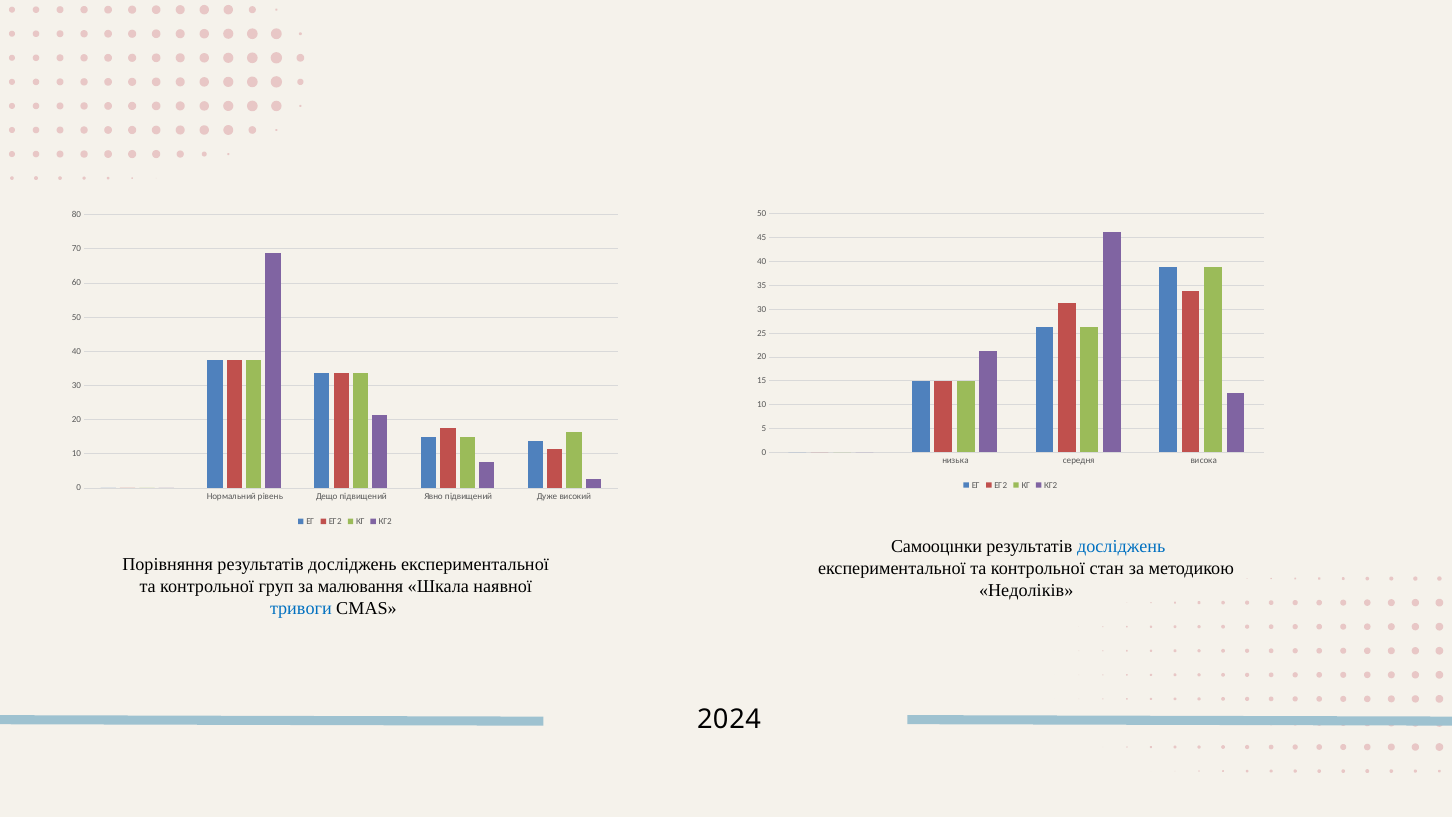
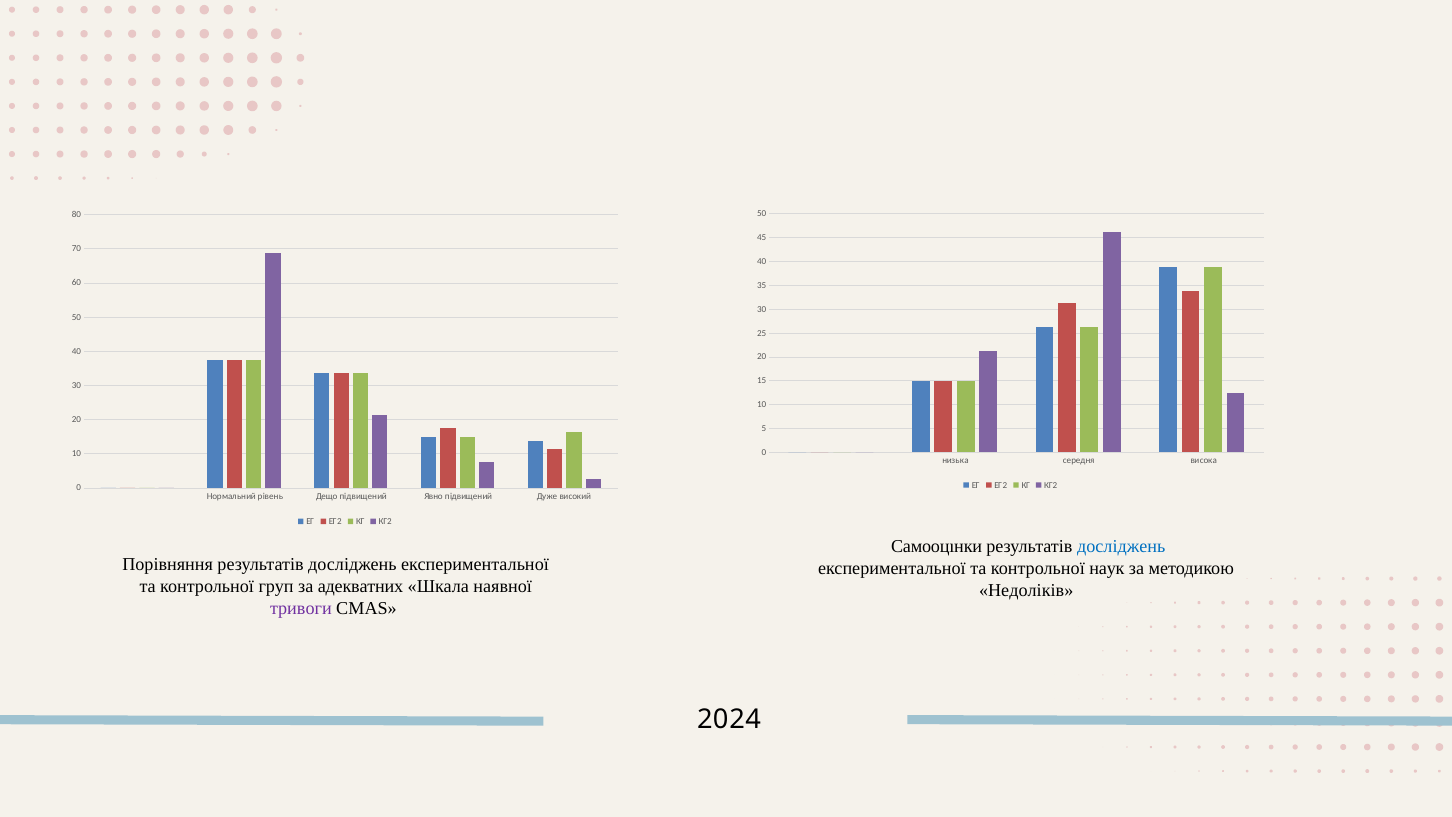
стан: стан -> наук (1107, 568)
малювання: малювання -> адекватних (361, 586)
тривоги colour: blue -> purple (301, 608)
